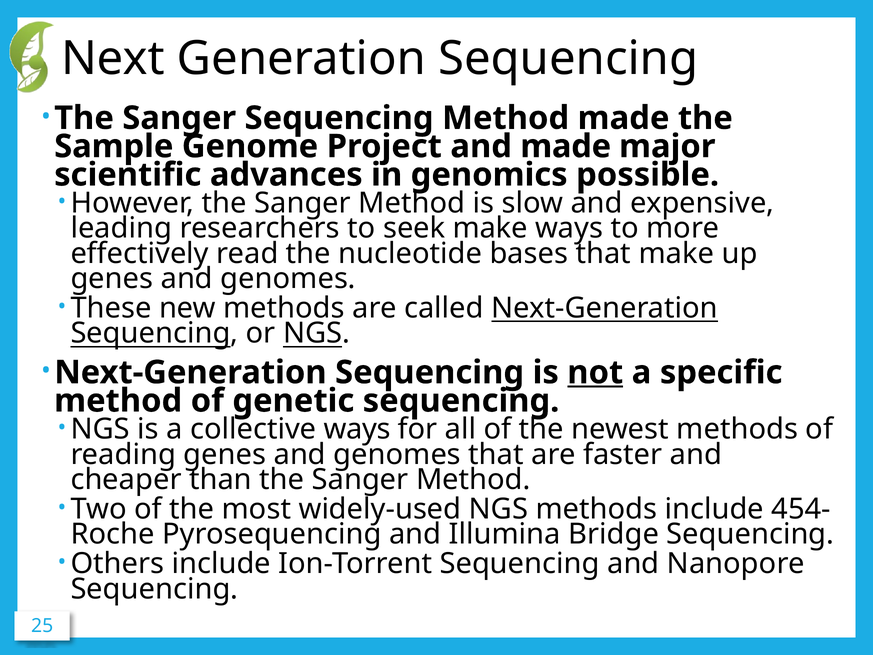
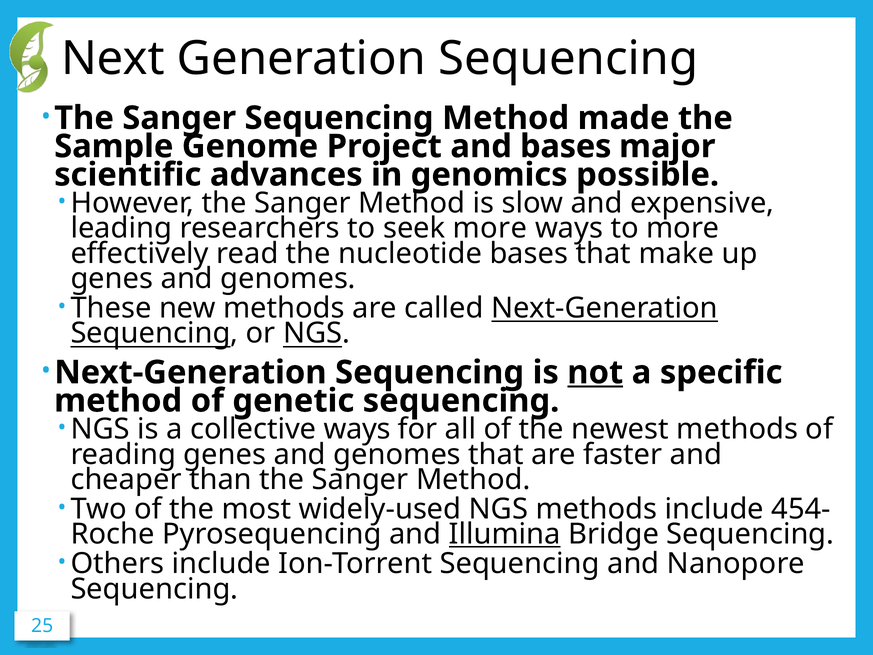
and made: made -> bases (566, 146)
seek make: make -> more (490, 228)
Illumina underline: none -> present (505, 534)
